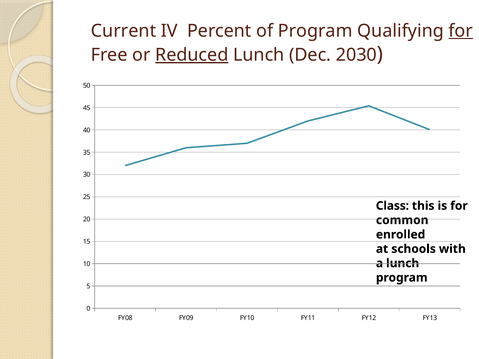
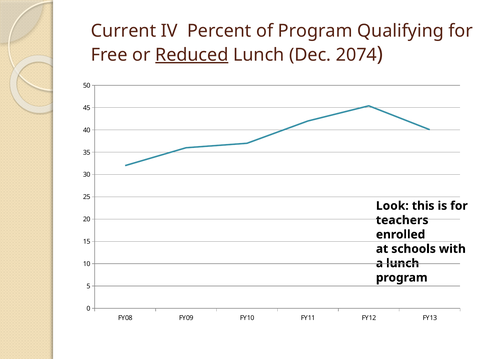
for underline: present -> none (461, 31)
2030: 2030 -> 2074 (356, 55)
Class: Class -> Look (392, 206)
common: common -> teachers (402, 220)
